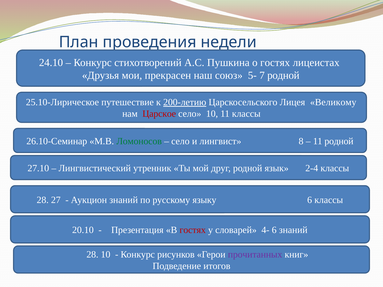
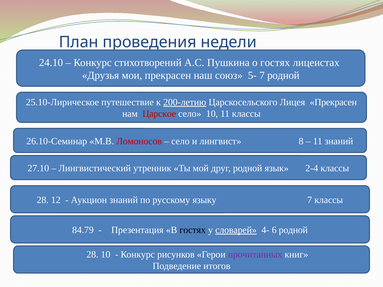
Лицея Великому: Великому -> Прекрасен (333, 102)
Ломоносов colour: green -> red (139, 141)
11 родной: родной -> знаний (339, 141)
27: 27 -> 12 (56, 200)
языку 6: 6 -> 7 (310, 200)
20.10: 20.10 -> 84.79 (83, 230)
гостях colour: red -> black (193, 230)
словарей underline: none -> present (236, 230)
6 знаний: знаний -> родной (293, 230)
